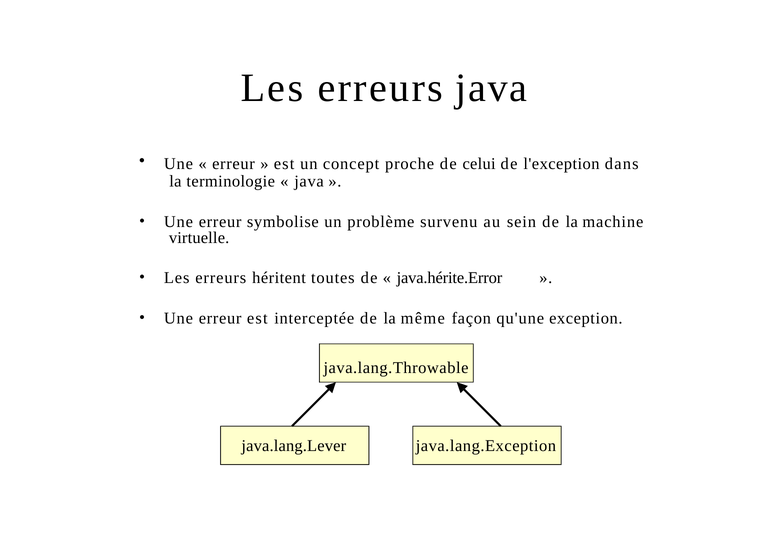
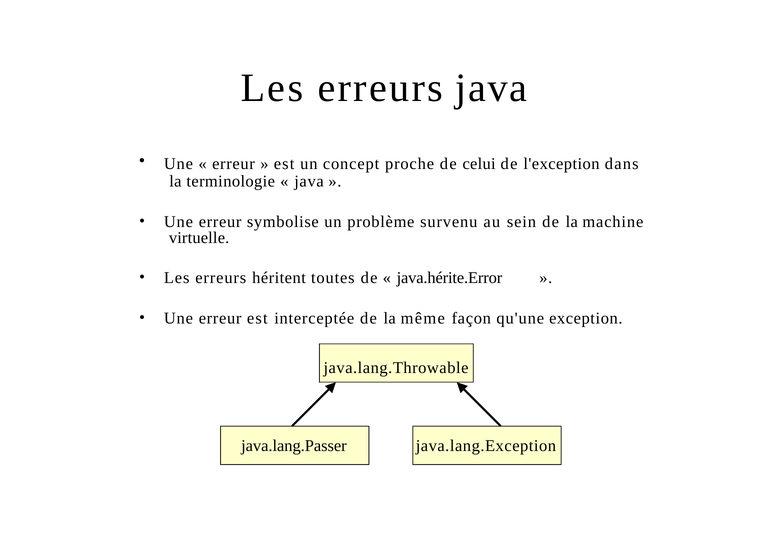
java.lang.Lever: java.lang.Lever -> java.lang.Passer (294, 446)
